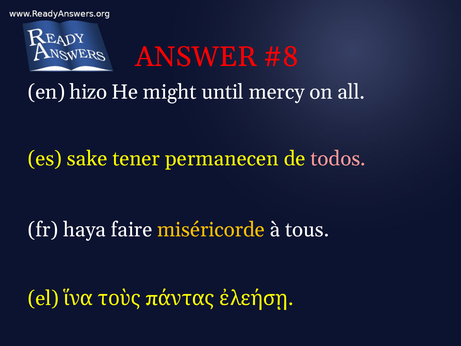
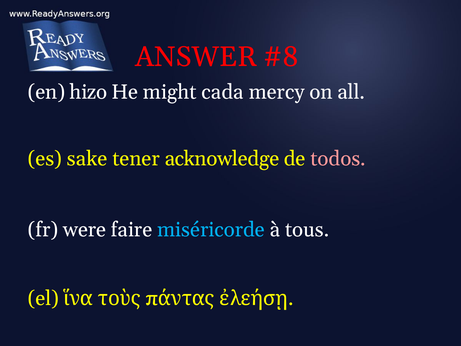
until: until -> cada (222, 92)
permanecen: permanecen -> acknowledge (222, 159)
haya: haya -> were (85, 230)
miséricorde colour: yellow -> light blue (211, 230)
